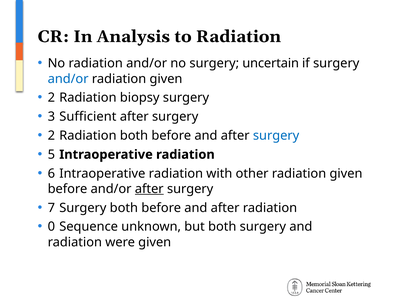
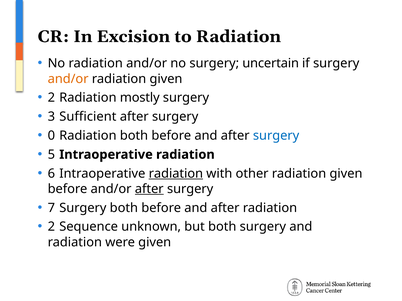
Analysis: Analysis -> Excision (133, 37)
and/or colour: blue -> orange (68, 79)
biopsy: biopsy -> mostly (140, 98)
2: 2 -> 0 (51, 136)
radiation underline: none -> present (176, 174)
0: 0 -> 2 (51, 227)
